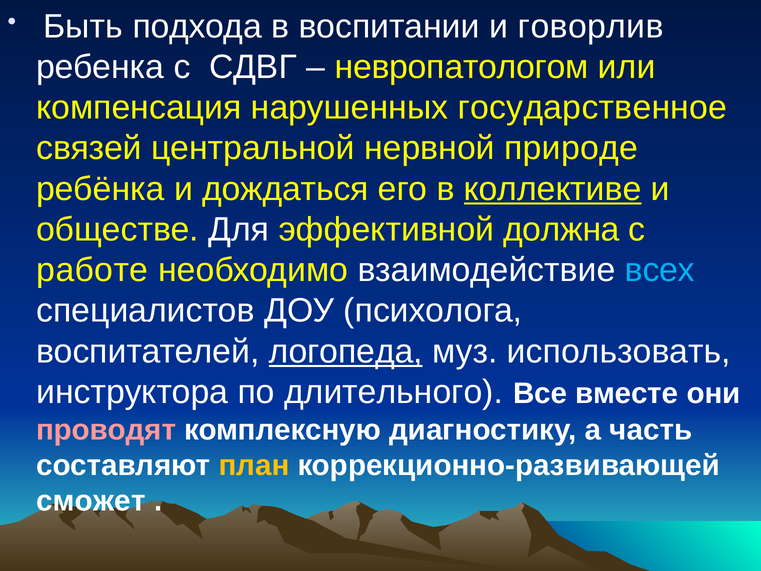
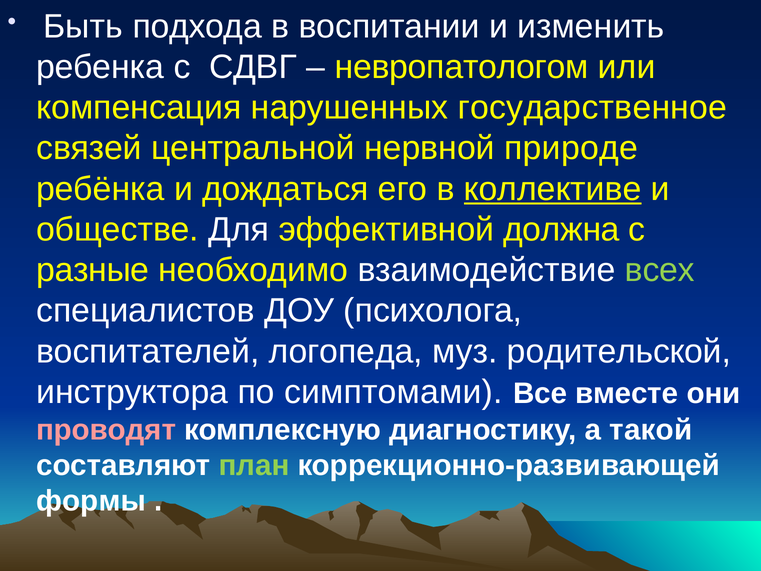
говорлив: говорлив -> изменить (591, 26)
работе: работе -> разные (93, 270)
всех colour: light blue -> light green (660, 270)
логопеда underline: present -> none (346, 351)
использовать: использовать -> родительской (619, 351)
длительного: длительного -> симптомами (393, 392)
часть: часть -> такой (651, 430)
план colour: yellow -> light green (254, 465)
сможет: сможет -> формы (91, 501)
